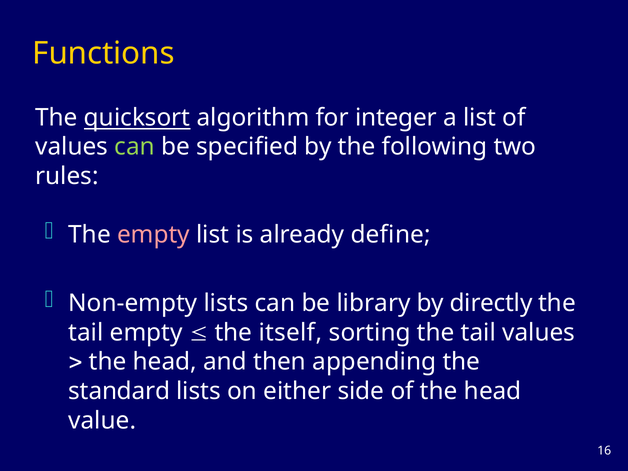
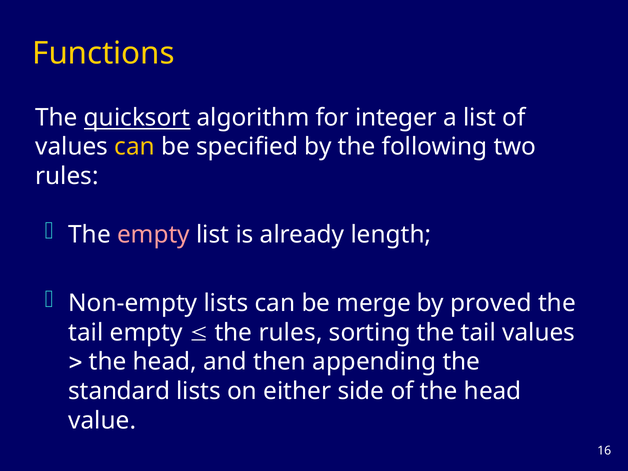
can colour: light green -> yellow (135, 147)
define: define -> length (391, 235)
library: library -> merge (374, 303)
directly: directly -> proved (491, 303)
the itself: itself -> rules (291, 333)
